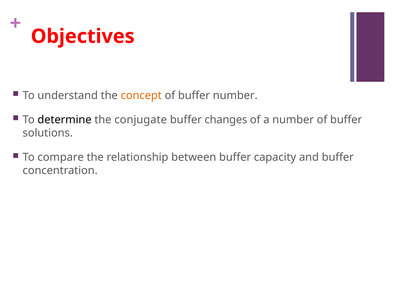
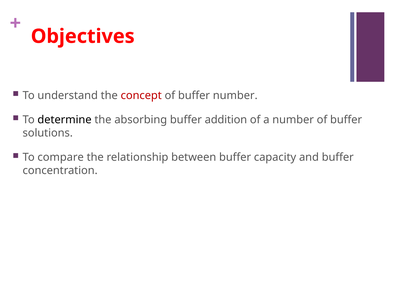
concept colour: orange -> red (141, 95)
conjugate: conjugate -> absorbing (141, 120)
changes: changes -> addition (226, 120)
